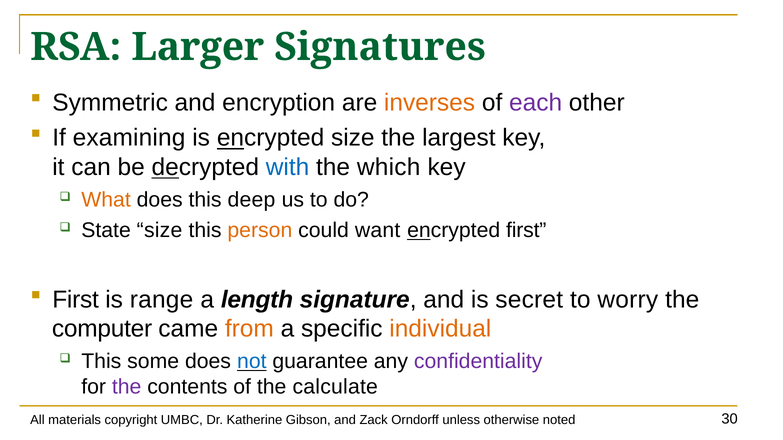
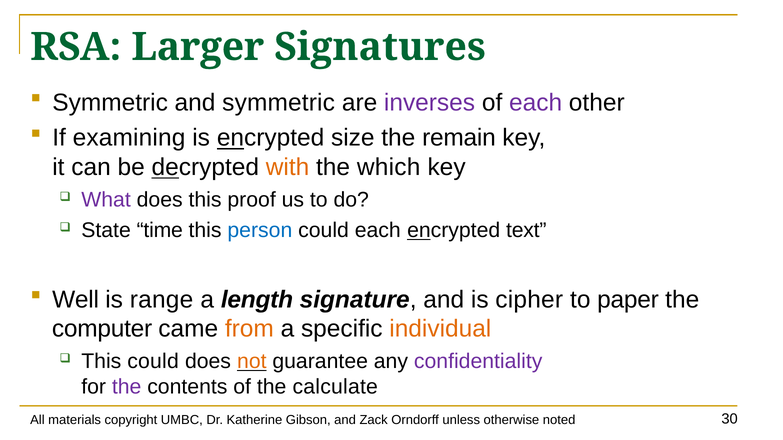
and encryption: encryption -> symmetric (279, 103)
inverses colour: orange -> purple (430, 103)
largest: largest -> remain (459, 138)
with colour: blue -> orange (288, 167)
What colour: orange -> purple (106, 200)
deep: deep -> proof (252, 200)
State size: size -> time (160, 231)
person colour: orange -> blue (260, 231)
could want: want -> each (378, 231)
encrypted first: first -> text (526, 231)
First: First -> Well (76, 300)
secret: secret -> cipher (529, 300)
worry: worry -> paper (628, 300)
This some: some -> could (153, 362)
not colour: blue -> orange (252, 362)
